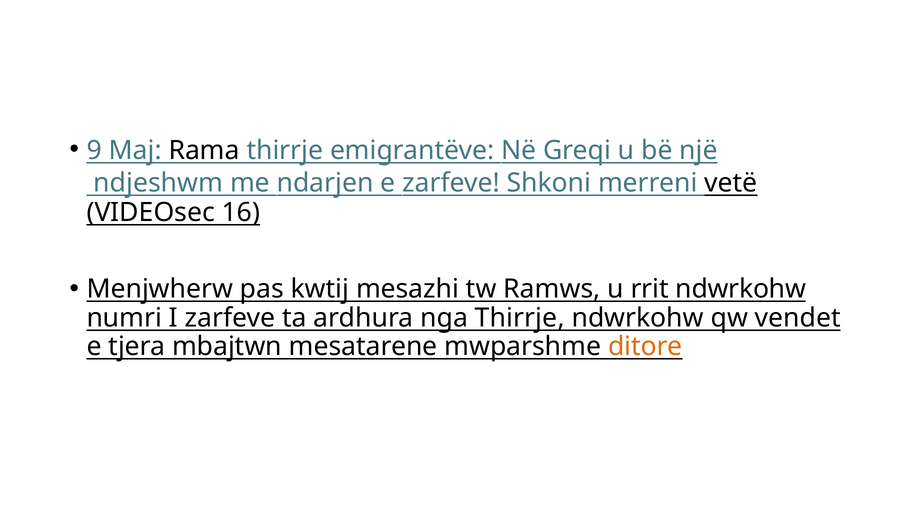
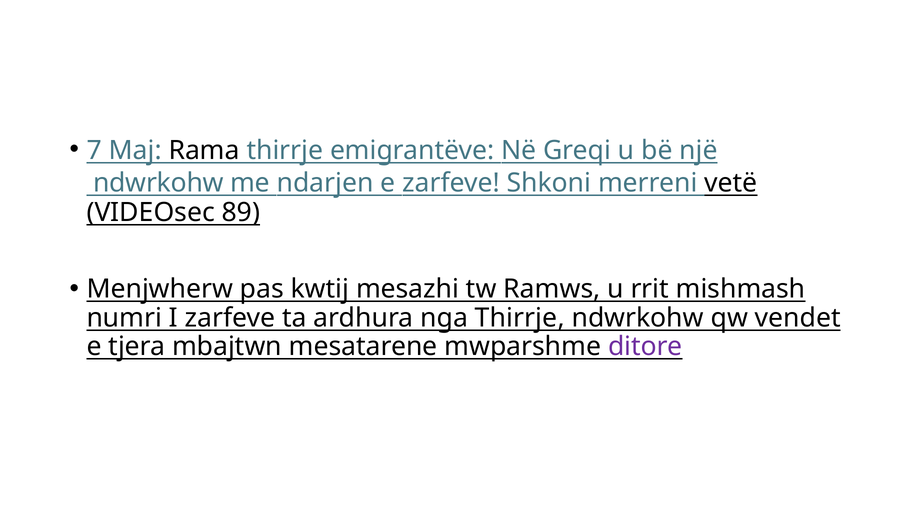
9: 9 -> 7 (94, 151)
ndjeshwm: ndjeshwm -> ndwrkohw (158, 183)
16: 16 -> 89 (241, 213)
rrit ndwrkohw: ndwrkohw -> mishmash (741, 289)
ditore colour: orange -> purple (645, 347)
